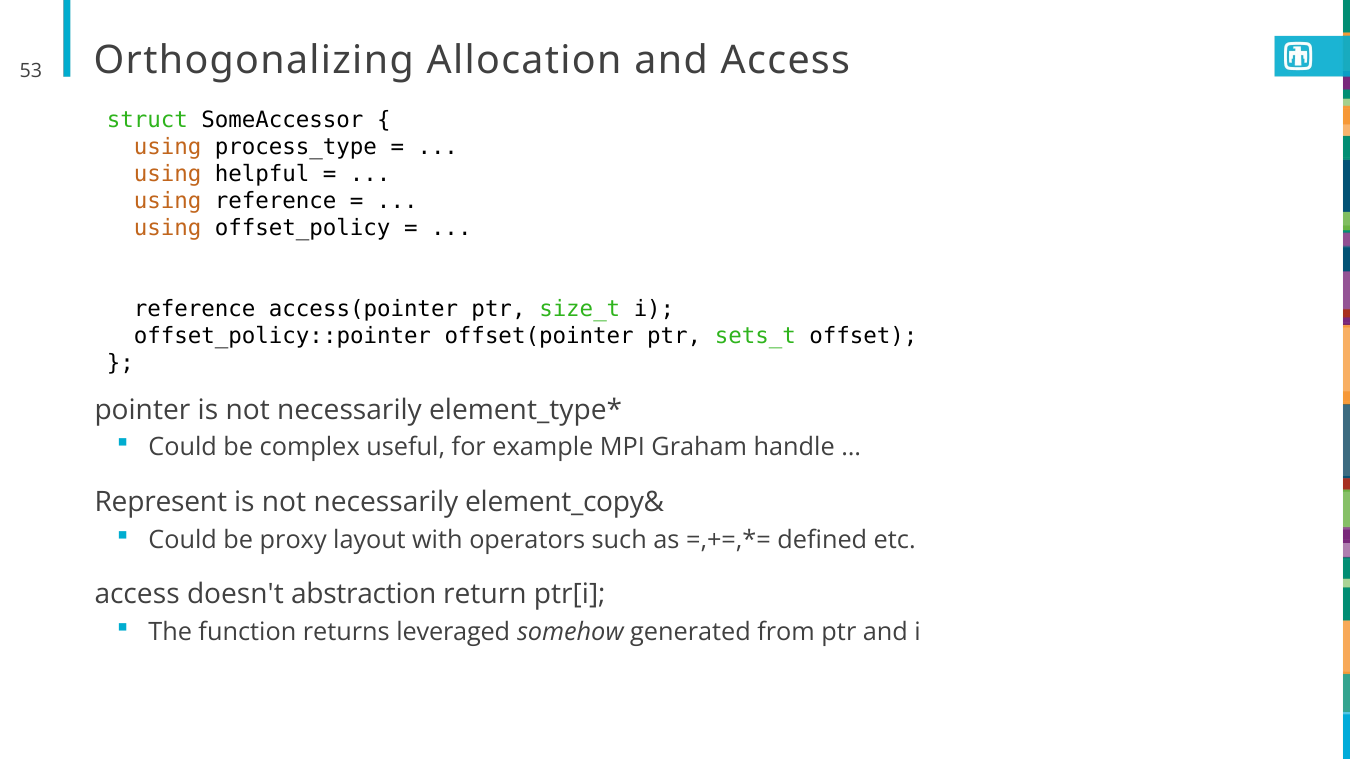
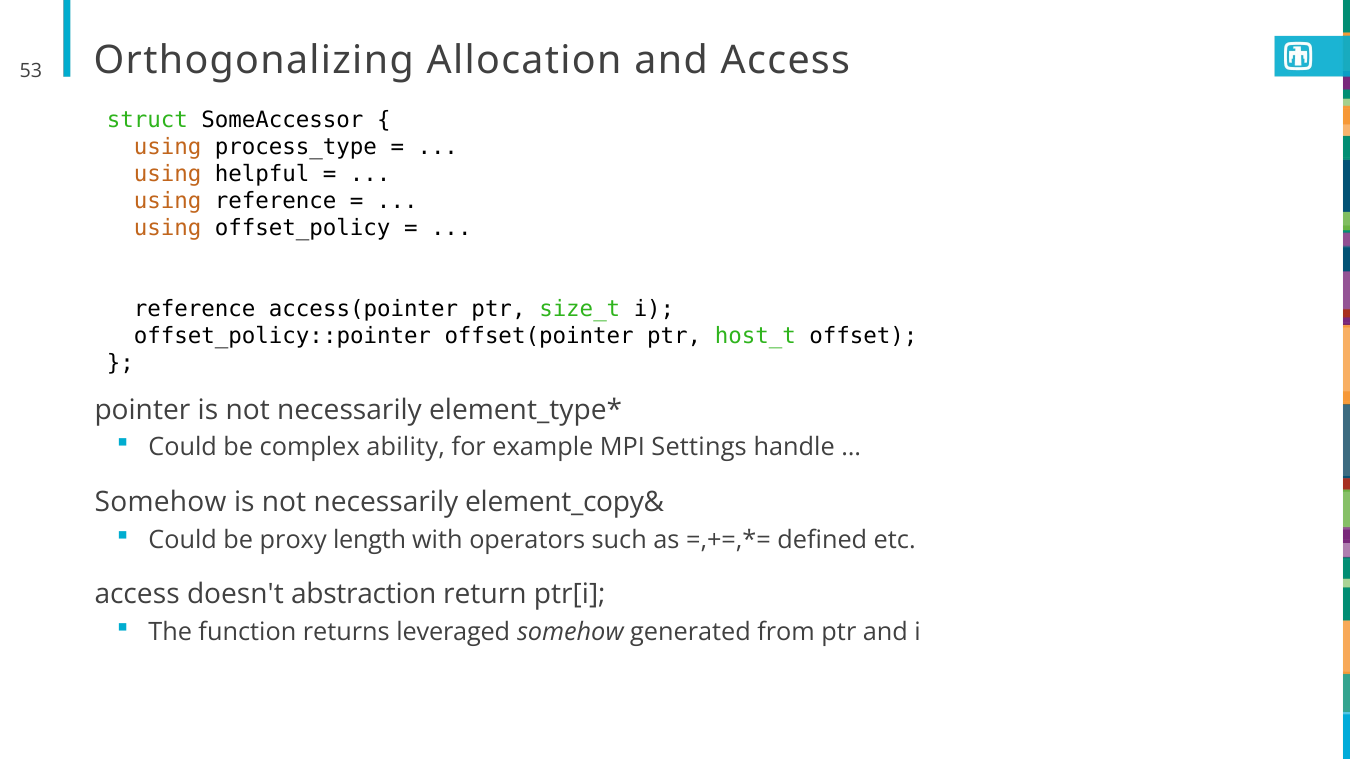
sets_t: sets_t -> host_t (755, 336)
useful: useful -> ability (406, 448)
Graham: Graham -> Settings (699, 448)
Represent: Represent -> Somehow (161, 503)
layout: layout -> length (370, 540)
